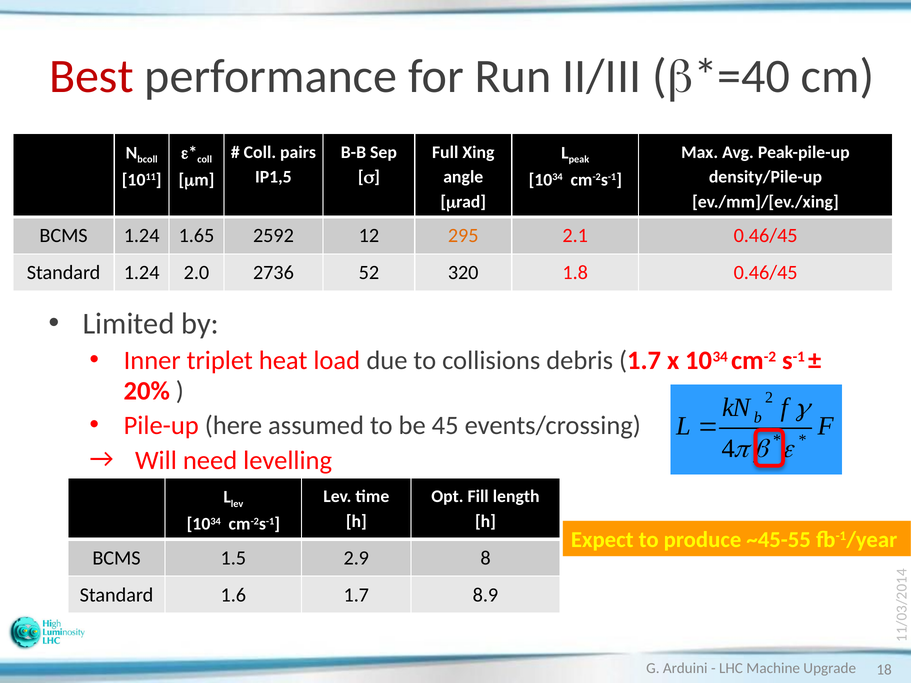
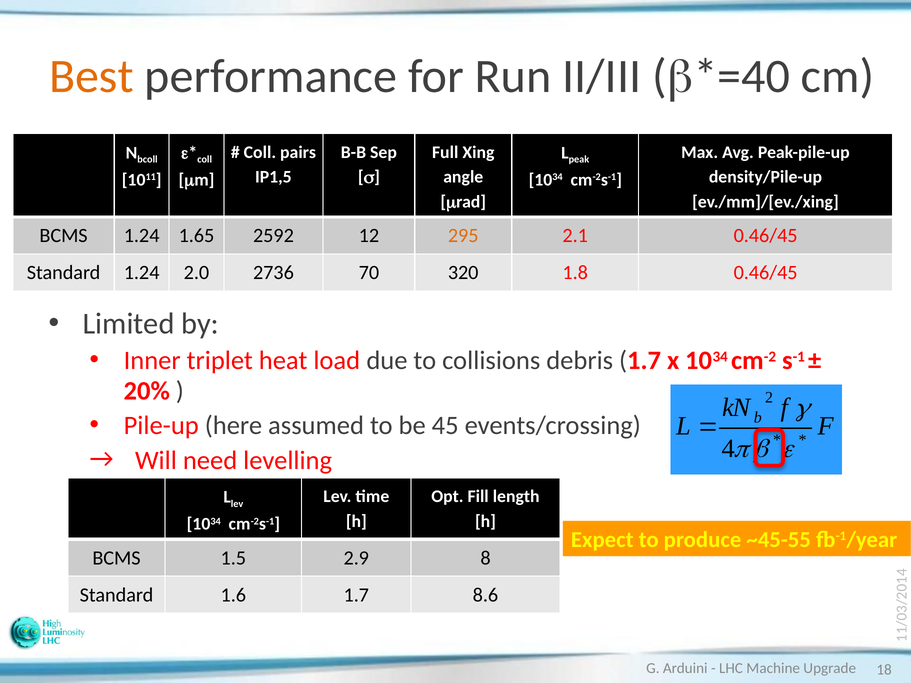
Best colour: red -> orange (91, 76)
52: 52 -> 70 (369, 273)
8.9: 8.9 -> 8.6 (485, 595)
